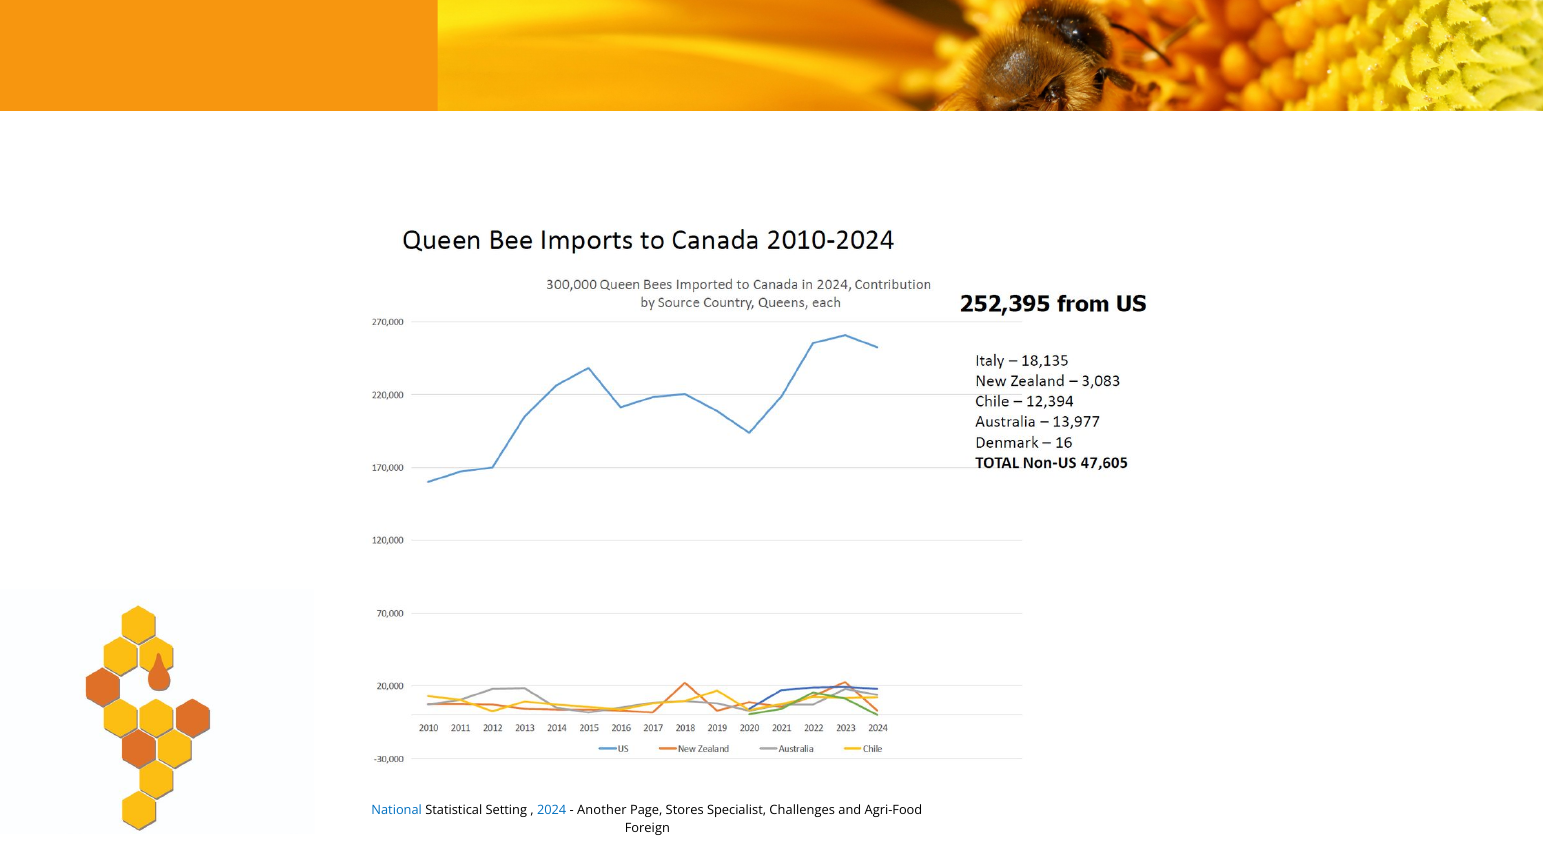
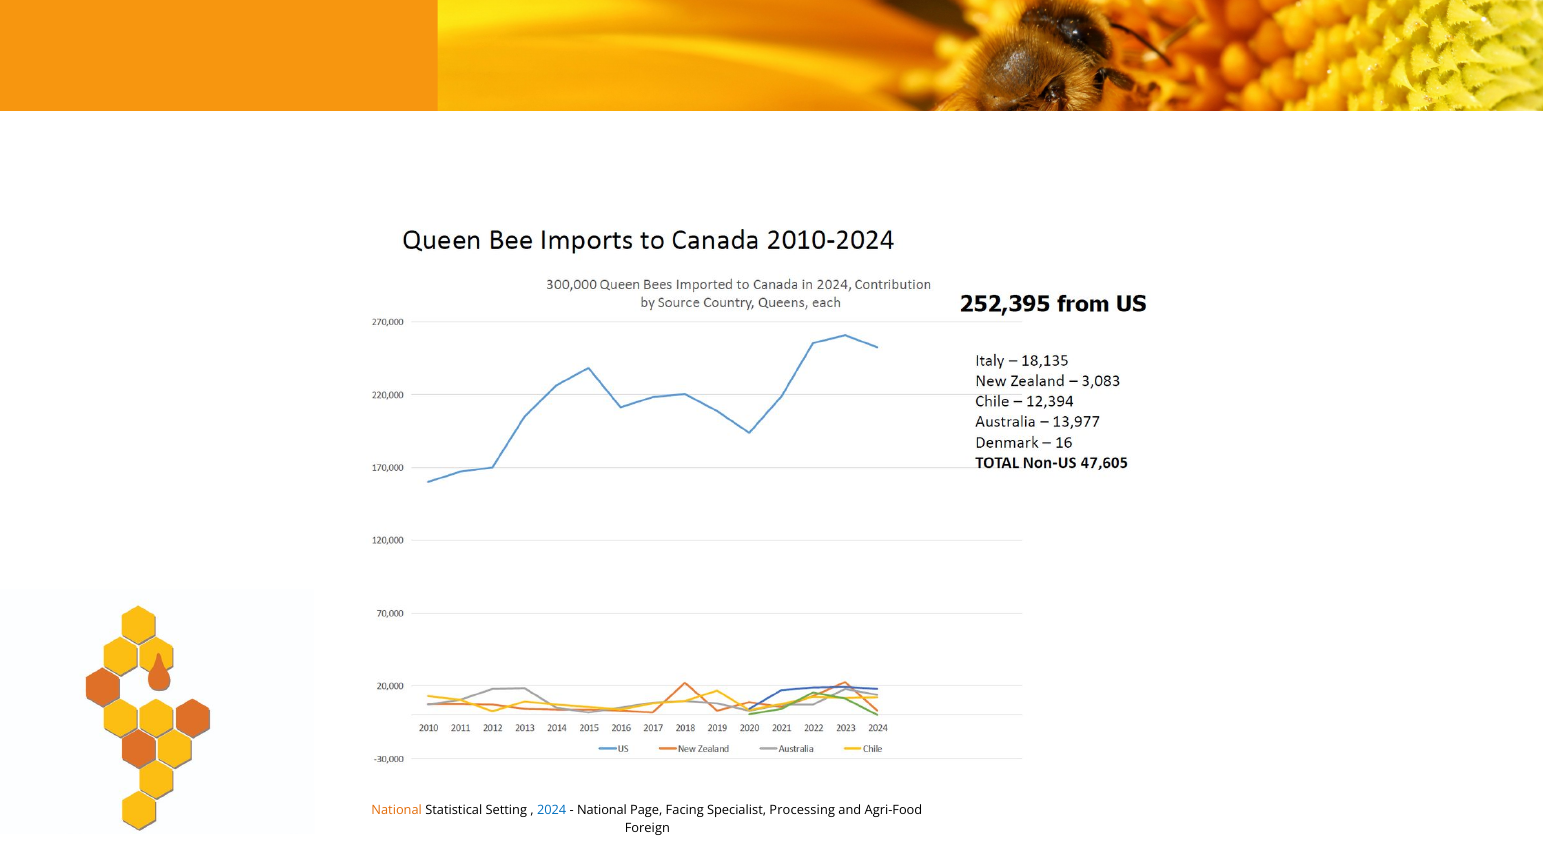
National colour: blue -> orange (397, 810)
Another: Another -> National (602, 810)
Stores: Stores -> Facing (685, 810)
Challenges: Challenges -> Processing (802, 810)
